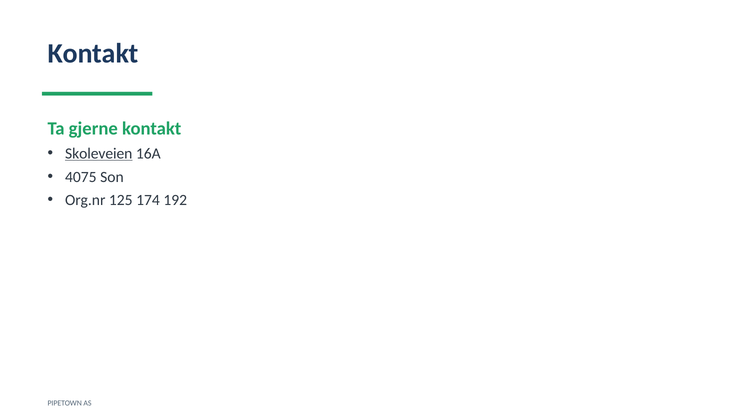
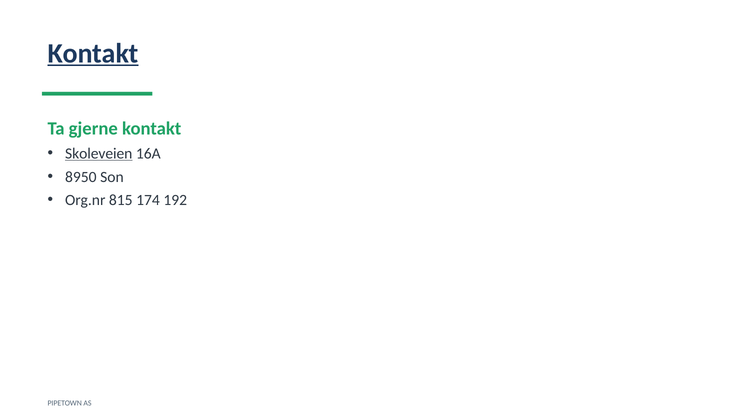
Kontakt underline: none -> present (93, 53)
4075: 4075 -> 8950 (81, 177)
125: 125 -> 815 (121, 200)
